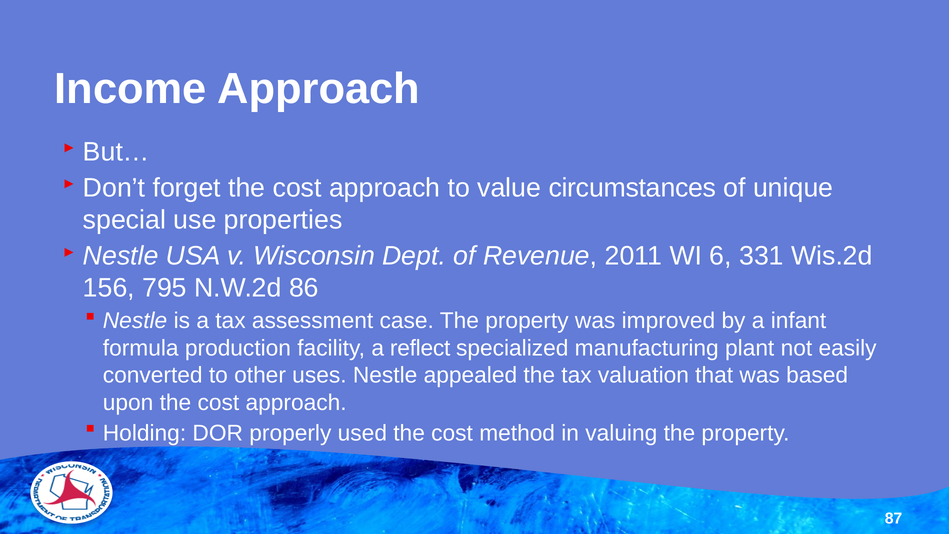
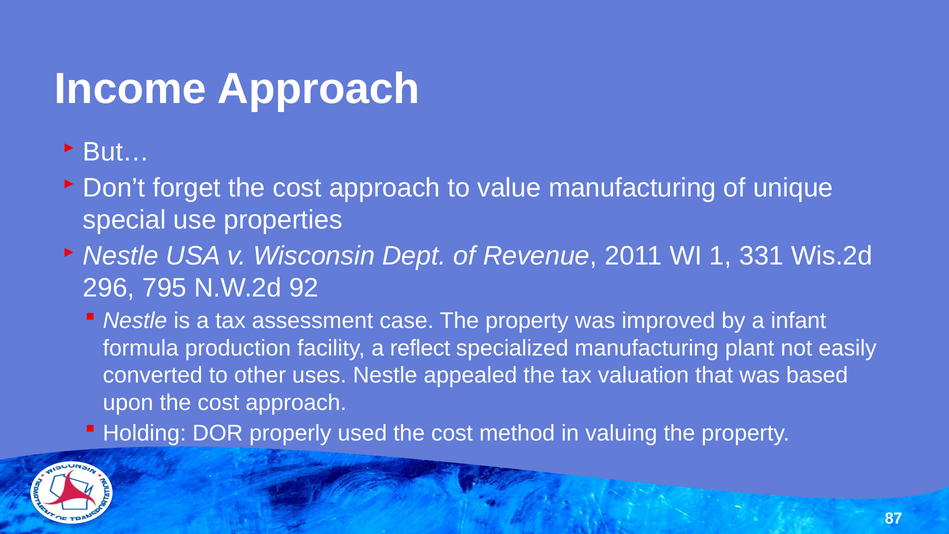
value circumstances: circumstances -> manufacturing (632, 188)
6: 6 -> 1 (721, 256)
156: 156 -> 296 (109, 288)
86: 86 -> 92 (304, 288)
